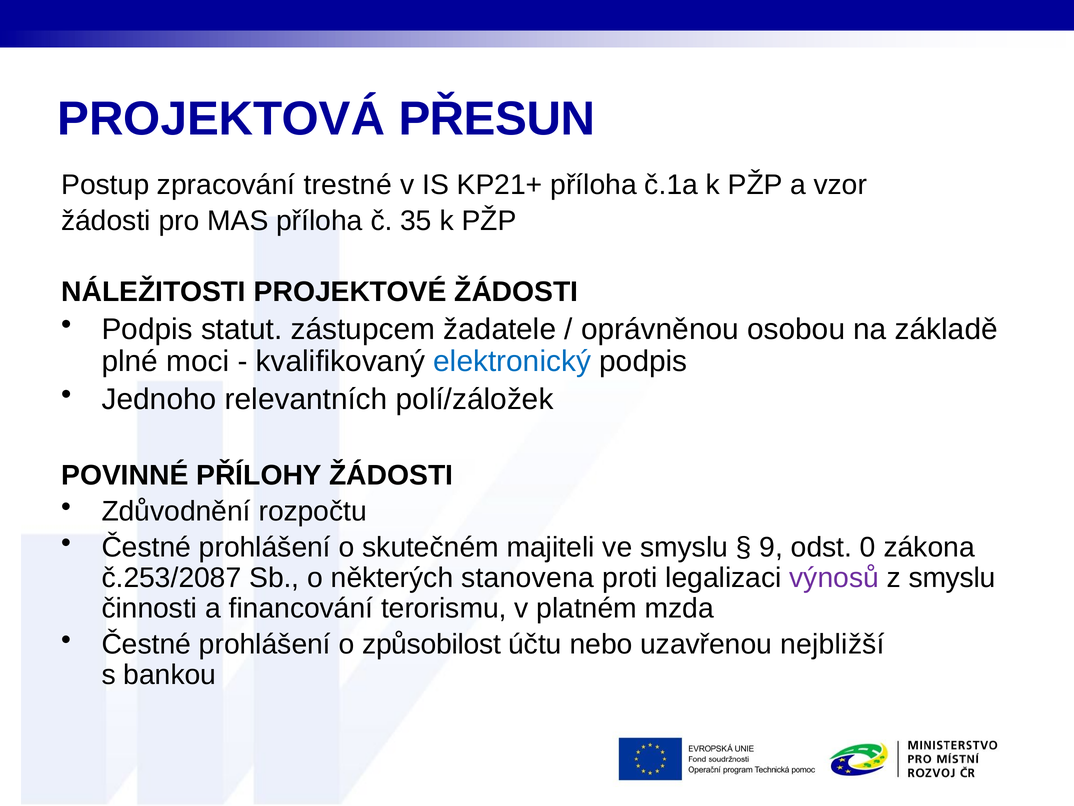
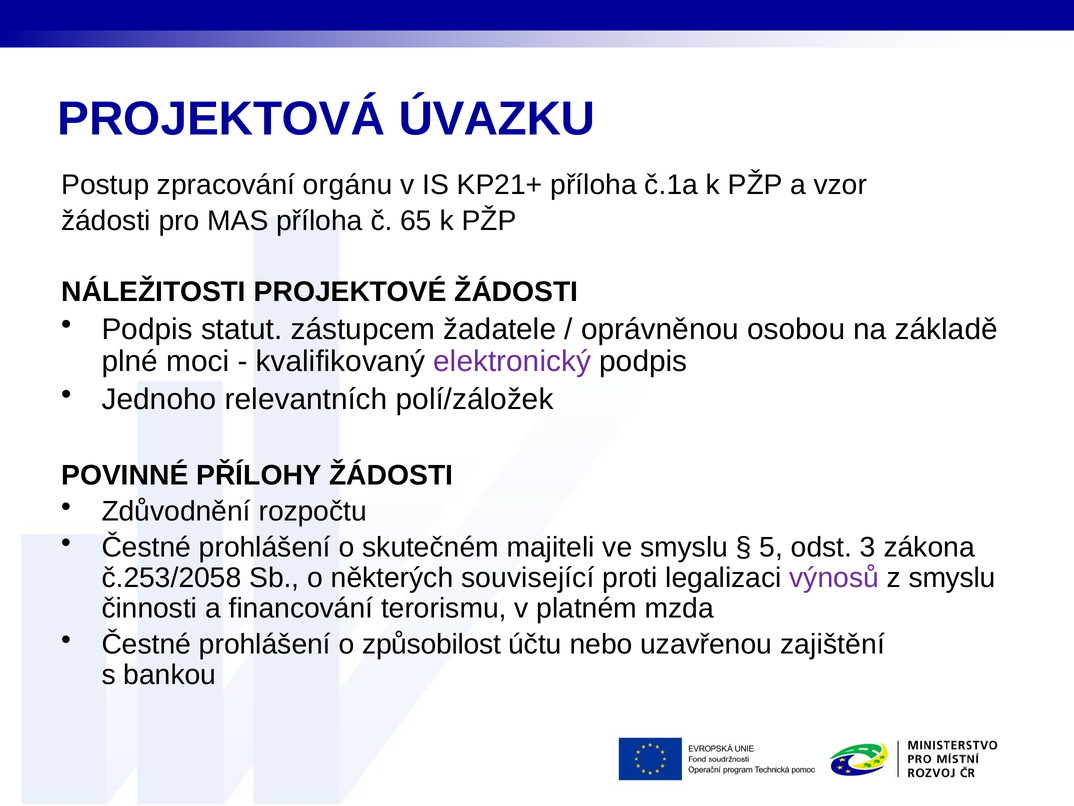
PŘESUN: PŘESUN -> ÚVAZKU (497, 119)
trestné: trestné -> orgánu (348, 185)
35: 35 -> 65 (416, 221)
elektronický colour: blue -> purple (512, 361)
9: 9 -> 5 (771, 547)
0: 0 -> 3 (868, 547)
č.253/2087: č.253/2087 -> č.253/2058 (172, 578)
stanovena: stanovena -> související (528, 578)
nejbližší: nejbližší -> zajištění (833, 644)
